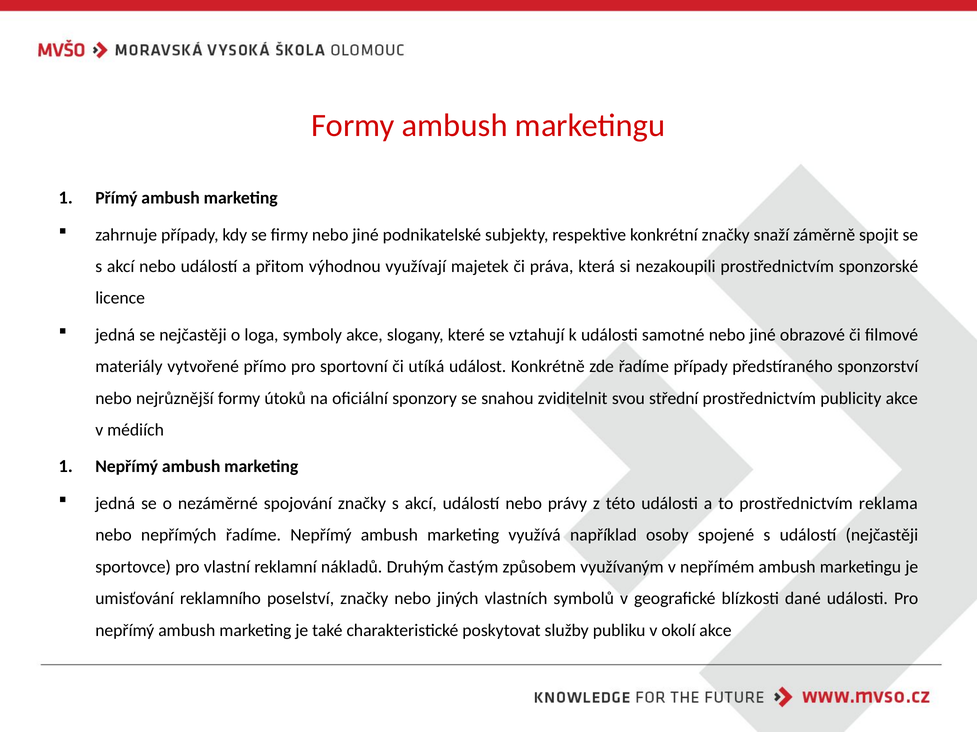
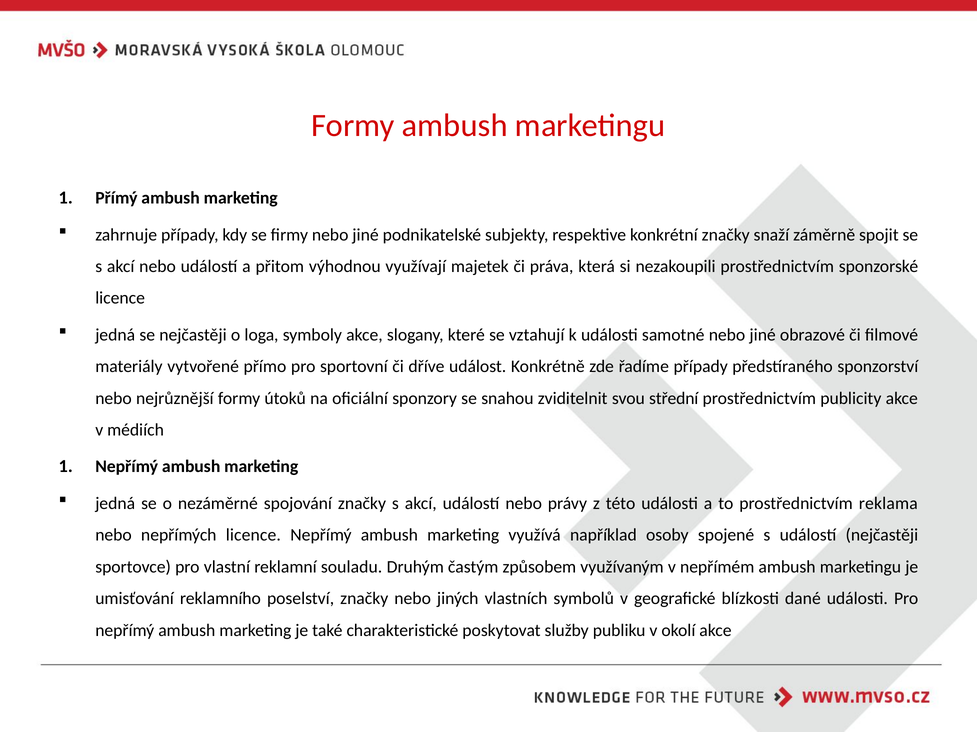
utíká: utíká -> dříve (426, 367)
nepřímých řadíme: řadíme -> licence (253, 536)
nákladů: nákladů -> souladu (352, 567)
